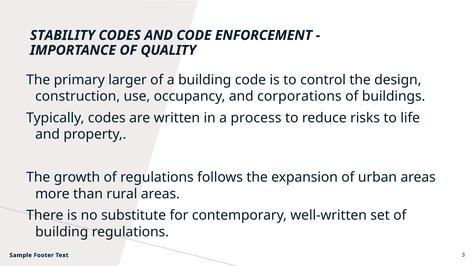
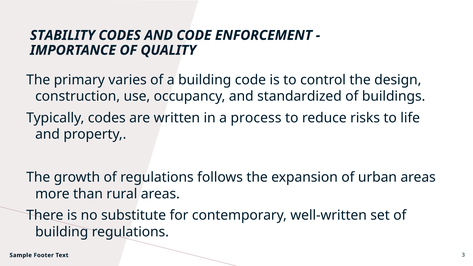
larger: larger -> varies (128, 80)
corporations: corporations -> standardized (299, 96)
